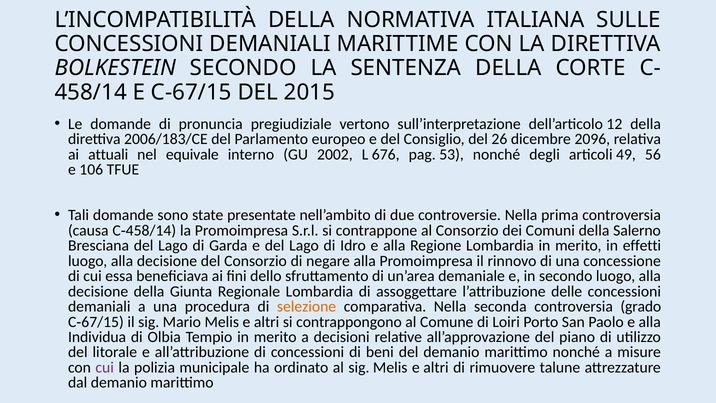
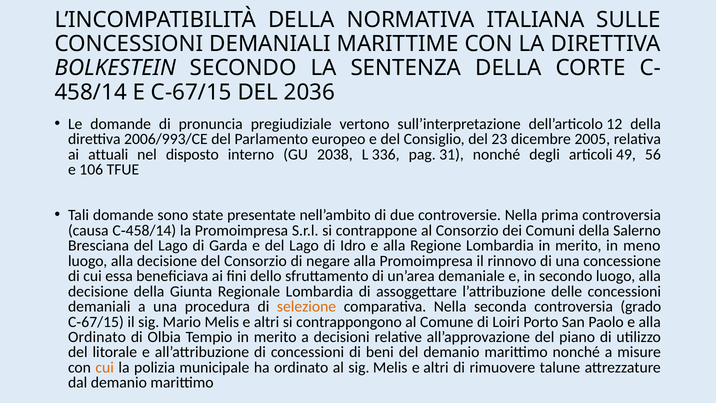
2015: 2015 -> 2036 (309, 92)
2006/183/CE: 2006/183/CE -> 2006/993/CE (166, 139)
26: 26 -> 23 (499, 139)
2096: 2096 -> 2005 (592, 139)
equivale: equivale -> disposto (192, 154)
2002: 2002 -> 2038 (335, 154)
676: 676 -> 336 (386, 154)
53: 53 -> 31 (452, 154)
effetti: effetti -> meno (642, 246)
Individua: Individua -> Ordinato (97, 337)
cui colour: purple -> orange (105, 367)
